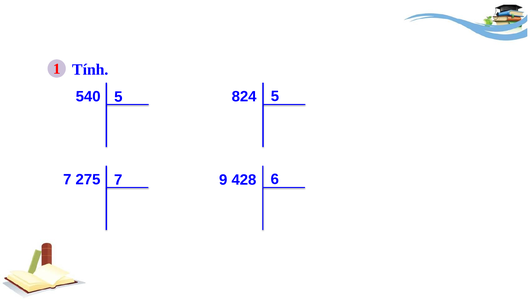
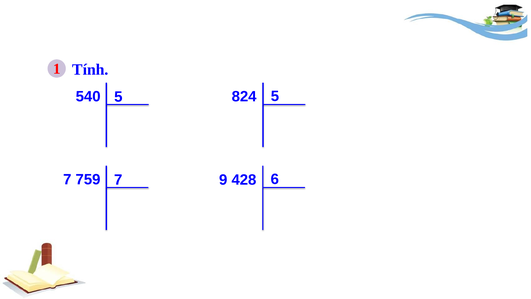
275: 275 -> 759 (88, 179)
